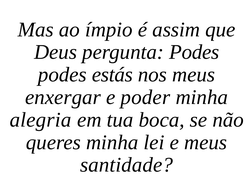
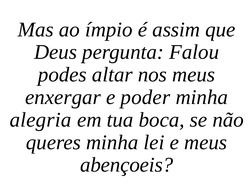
pergunta Podes: Podes -> Falou (194, 52)
estás: estás -> altar (112, 75)
santidade: santidade -> abençoeis (127, 165)
